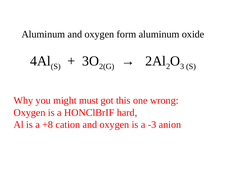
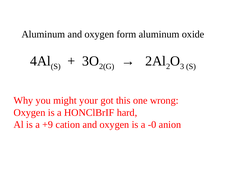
must: must -> your (89, 100)
+8: +8 -> +9 (48, 124)
-3: -3 -> -0 (152, 124)
